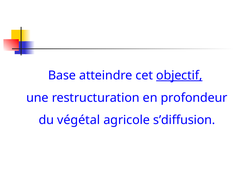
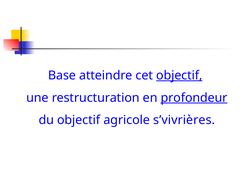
profondeur underline: none -> present (194, 98)
du végétal: végétal -> objectif (79, 120)
s’diffusion: s’diffusion -> s’vivrières (184, 120)
